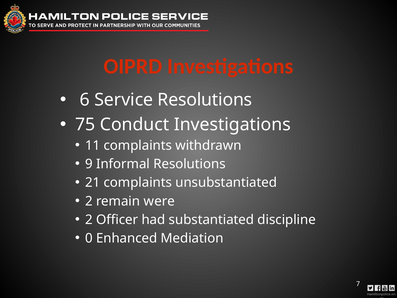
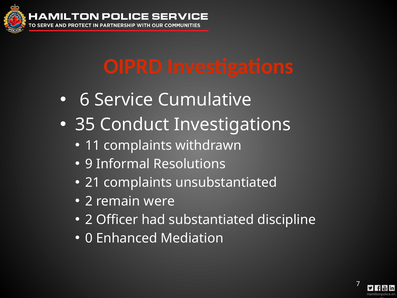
Service Resolutions: Resolutions -> Cumulative (205, 100)
75: 75 -> 35 (85, 125)
